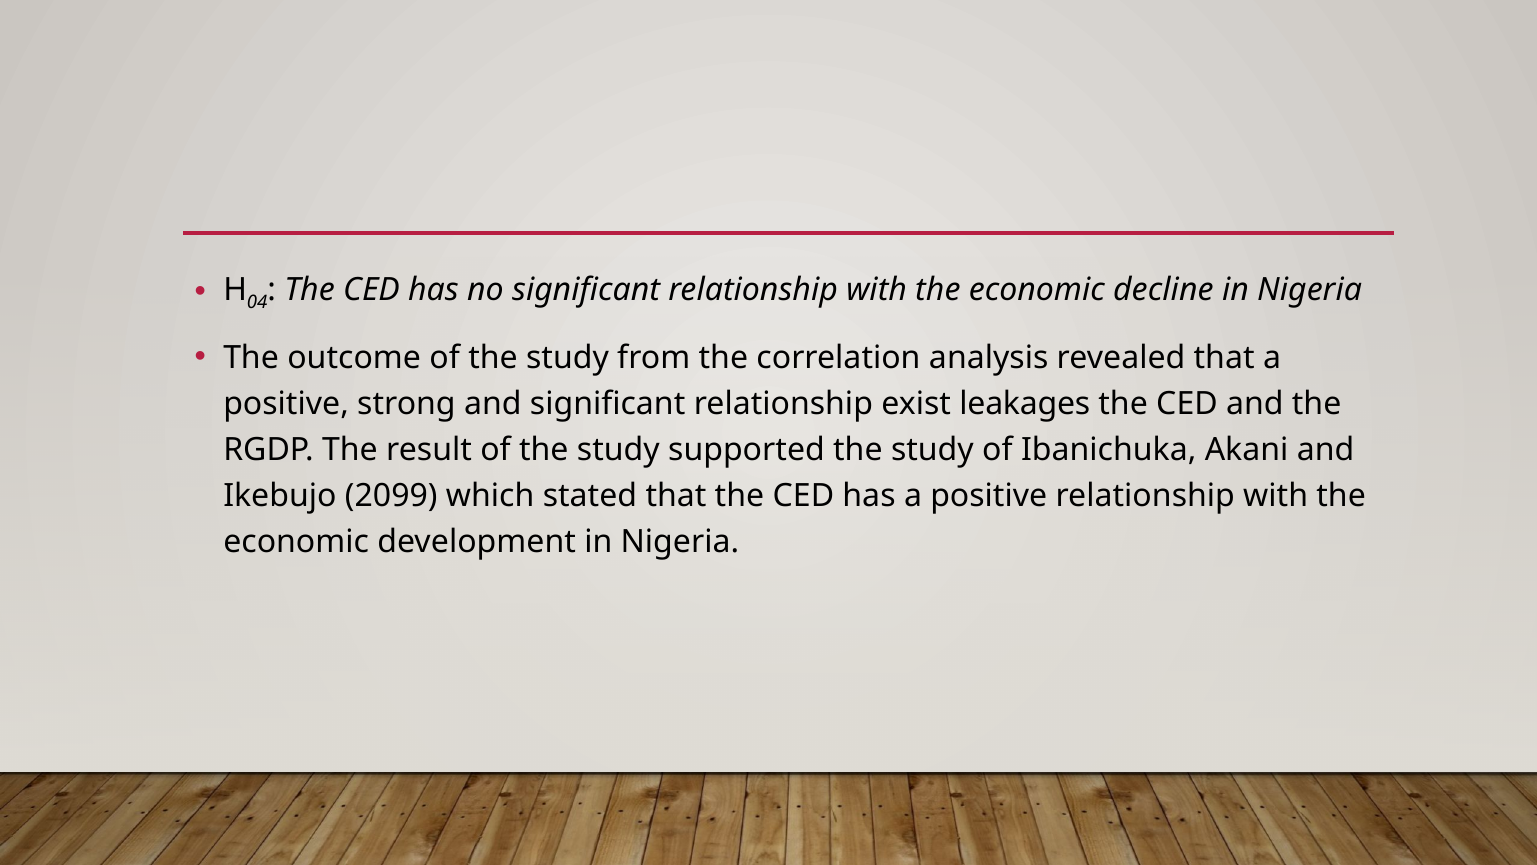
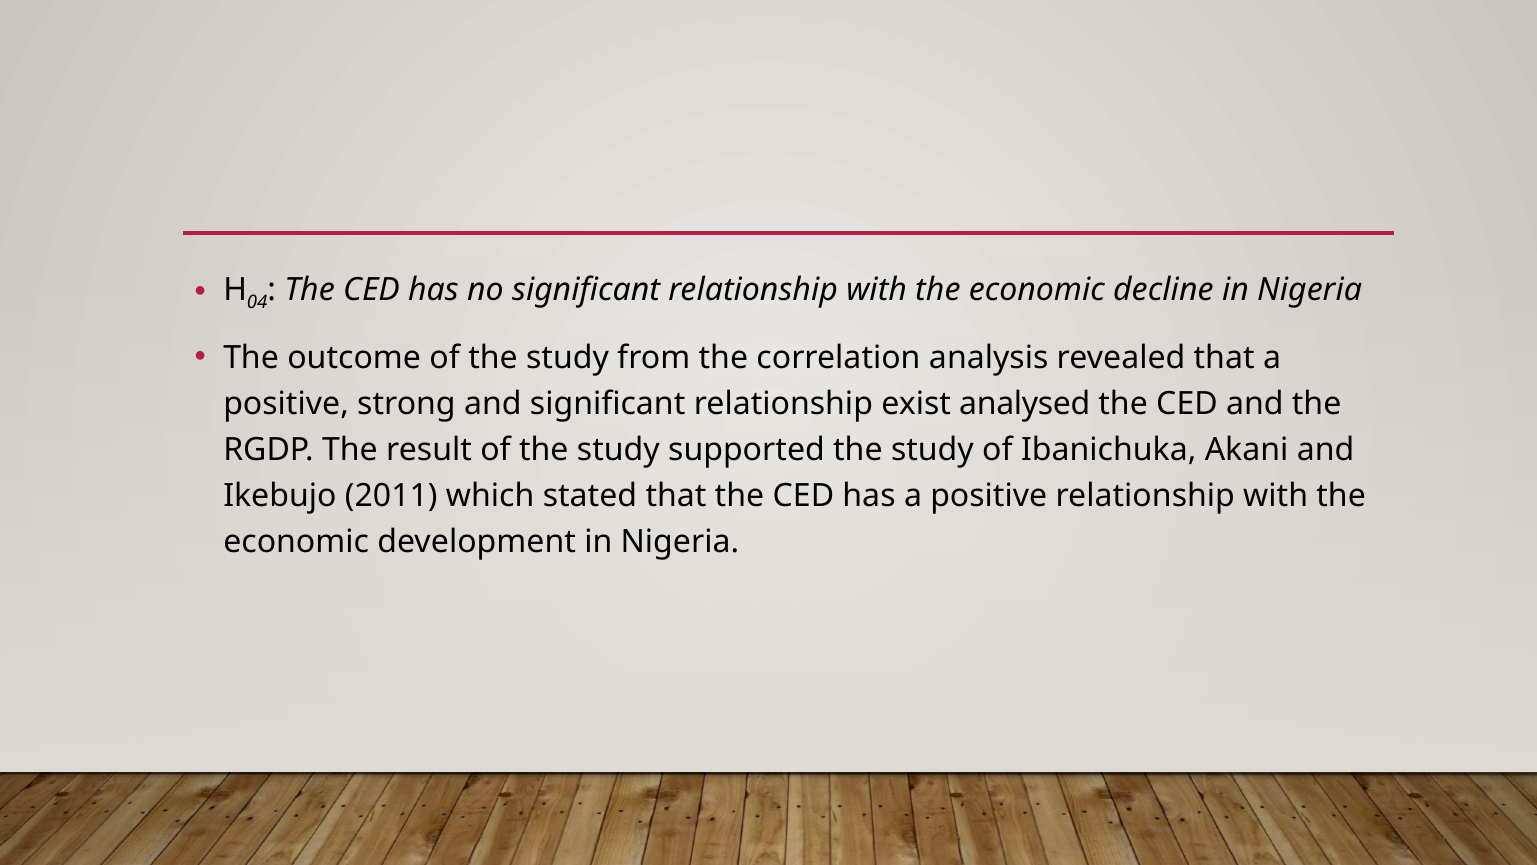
leakages: leakages -> analysed (1025, 404)
2099: 2099 -> 2011 (391, 496)
